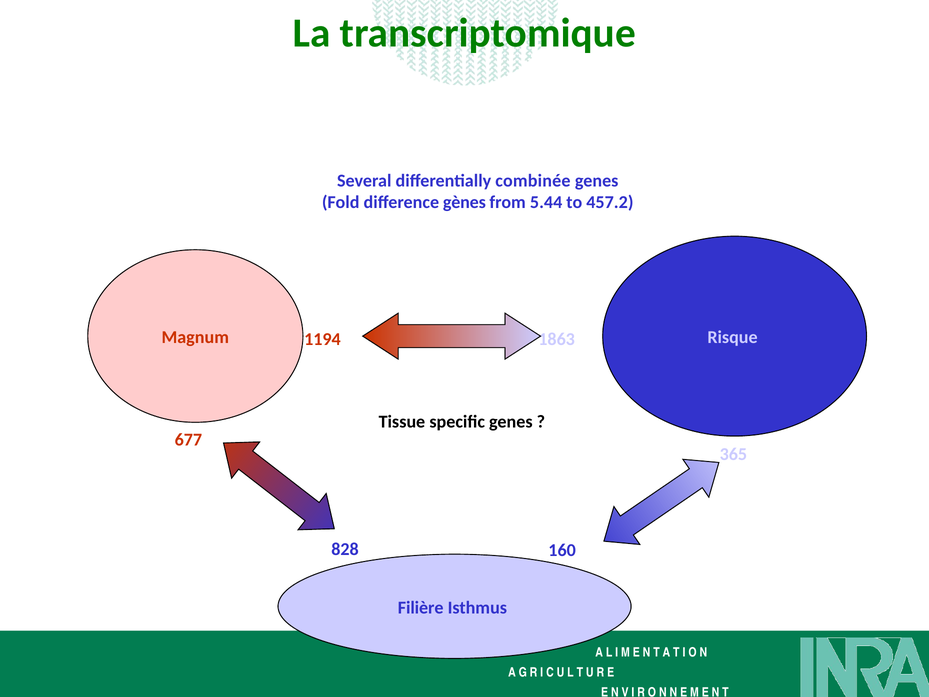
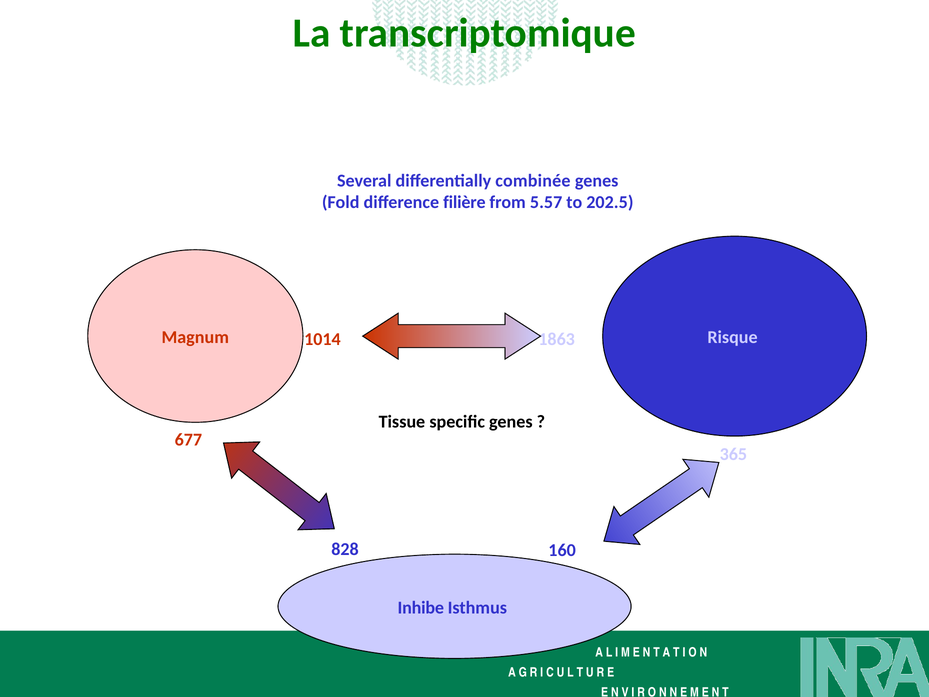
gènes: gènes -> filière (464, 202)
5.44: 5.44 -> 5.57 (546, 202)
457.2: 457.2 -> 202.5 (610, 202)
1194: 1194 -> 1014 (322, 339)
Filière: Filière -> Inhibe (421, 607)
